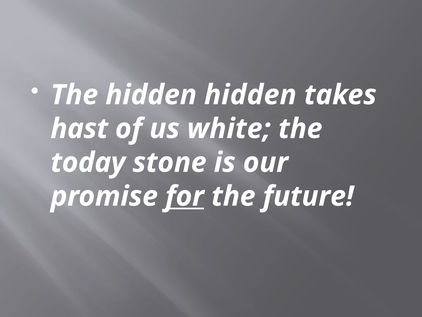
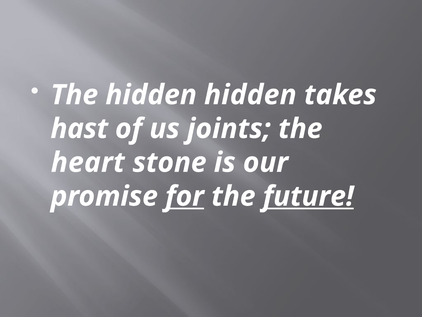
white: white -> joints (229, 129)
today: today -> heart (88, 162)
future underline: none -> present (308, 196)
